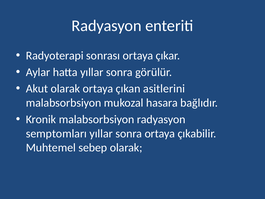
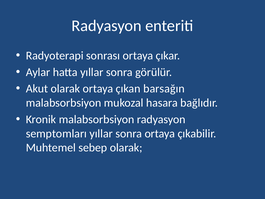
asitlerini: asitlerini -> barsağın (164, 89)
